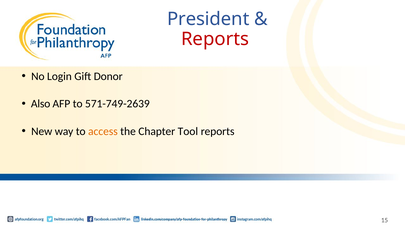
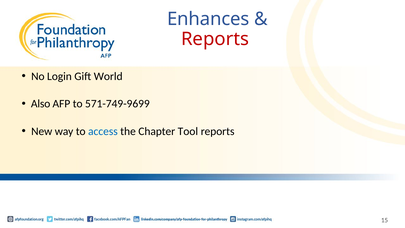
President: President -> Enhances (208, 19)
Donor: Donor -> World (108, 76)
571-749-2639: 571-749-2639 -> 571-749-9699 (117, 104)
access colour: orange -> blue (103, 131)
